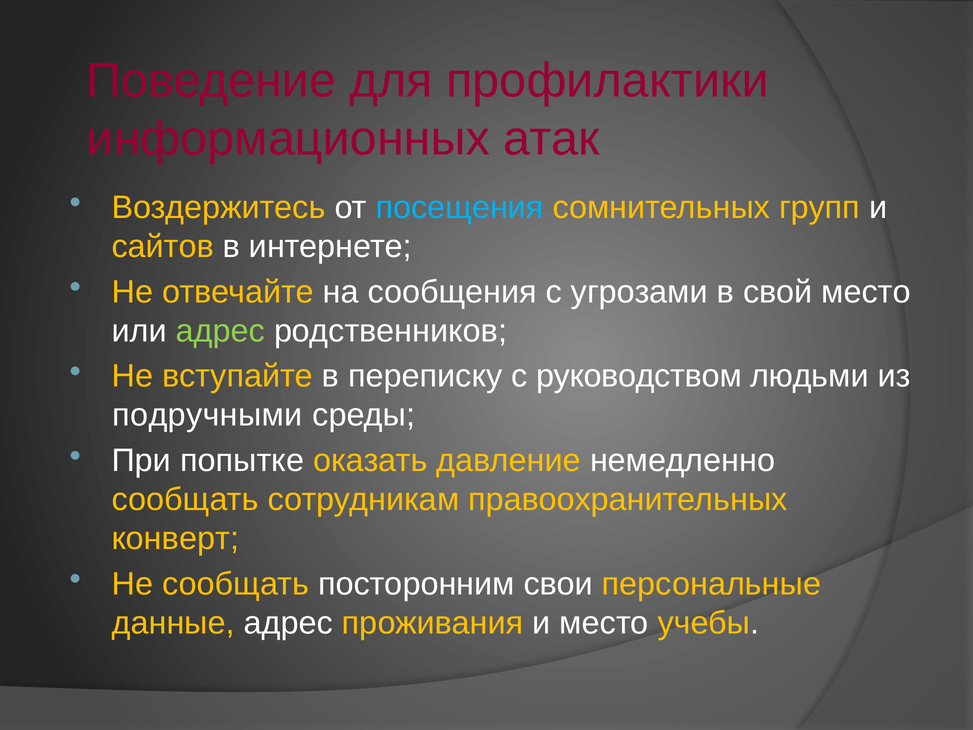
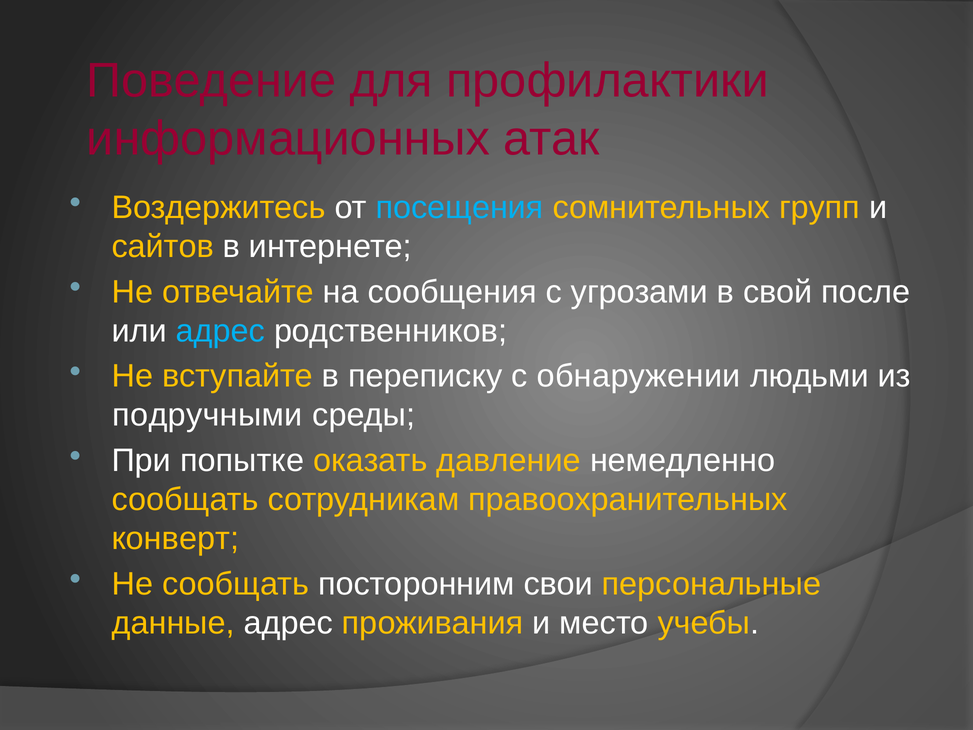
свой место: место -> после (866, 292)
адрес colour: light green -> light blue (220, 331)
руководством: руководством -> обнаружении (639, 376)
